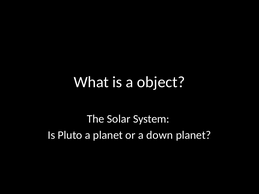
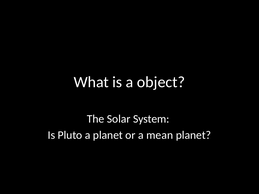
down: down -> mean (160, 135)
